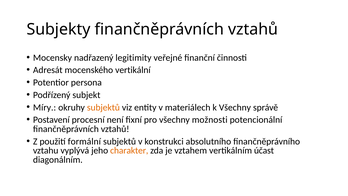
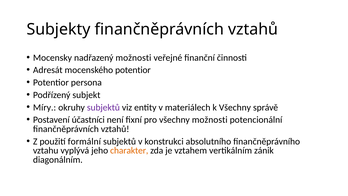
nadřazený legitimity: legitimity -> možnosti (133, 58)
mocenského vertikální: vertikální -> potentior (133, 70)
subjektů colour: orange -> purple (103, 107)
procesní: procesní -> účastníci (88, 120)
účast: účast -> zánik (264, 150)
